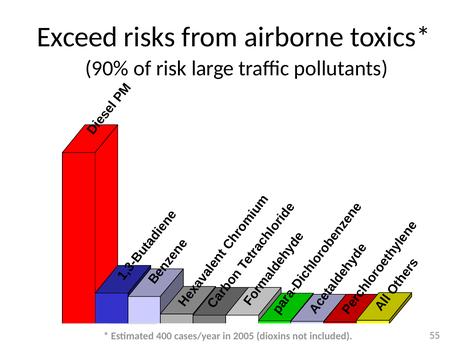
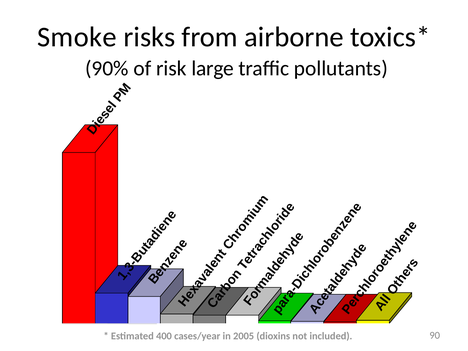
Exceed: Exceed -> Smoke (77, 37)
55: 55 -> 90 (435, 335)
